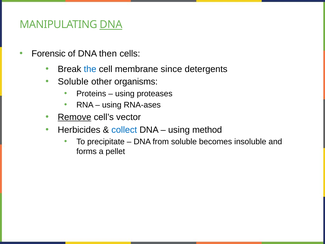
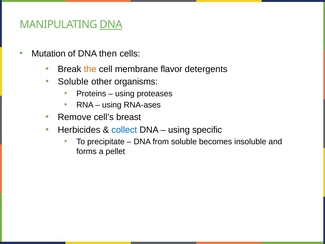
Forensic: Forensic -> Mutation (49, 54)
the colour: blue -> orange (90, 69)
since: since -> flavor (171, 69)
Remove underline: present -> none (74, 117)
vector: vector -> breast (129, 117)
method: method -> specific (207, 130)
